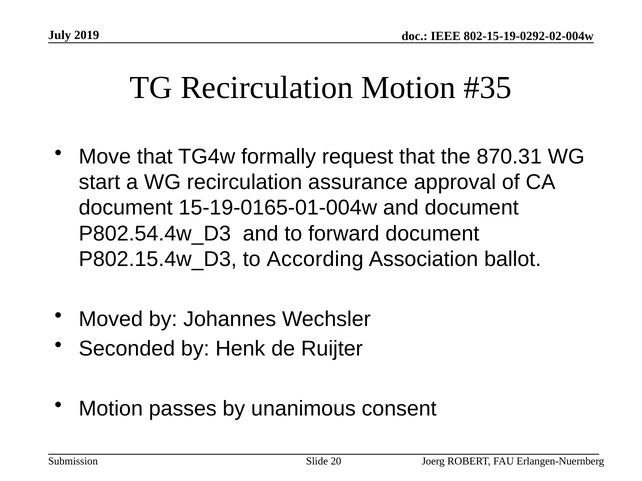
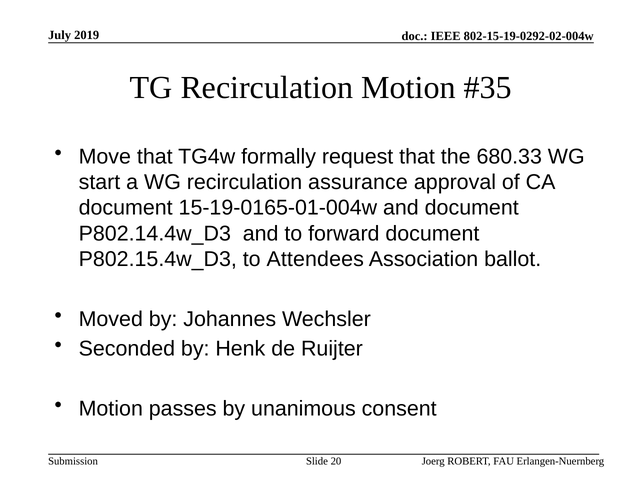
870.31: 870.31 -> 680.33 (509, 157)
P802.54.4w_D3: P802.54.4w_D3 -> P802.14.4w_D3 (155, 234)
According: According -> Attendees (315, 259)
